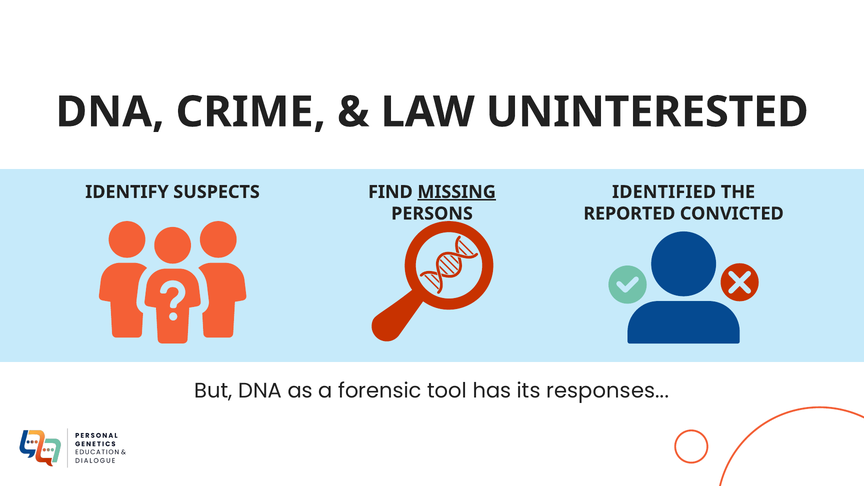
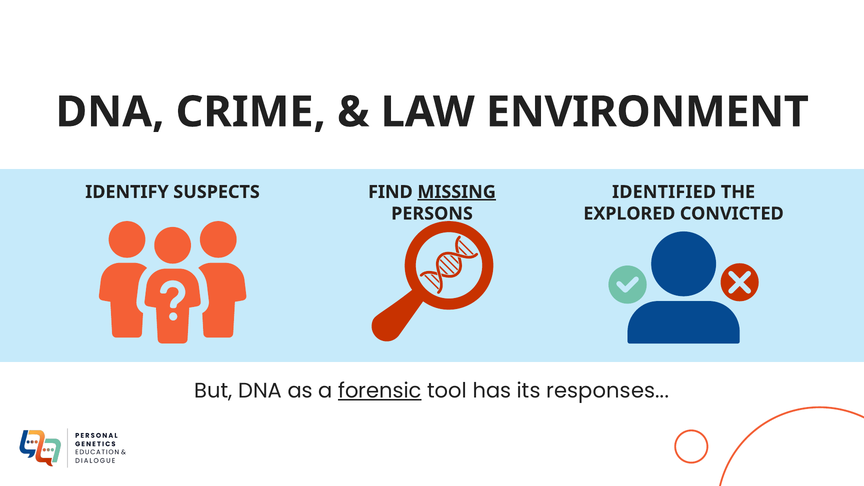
UNINTERESTED: UNINTERESTED -> ENVIRONMENT (647, 112)
REPORTED: REPORTED -> EXPLORED (629, 214)
forensic underline: none -> present (380, 391)
